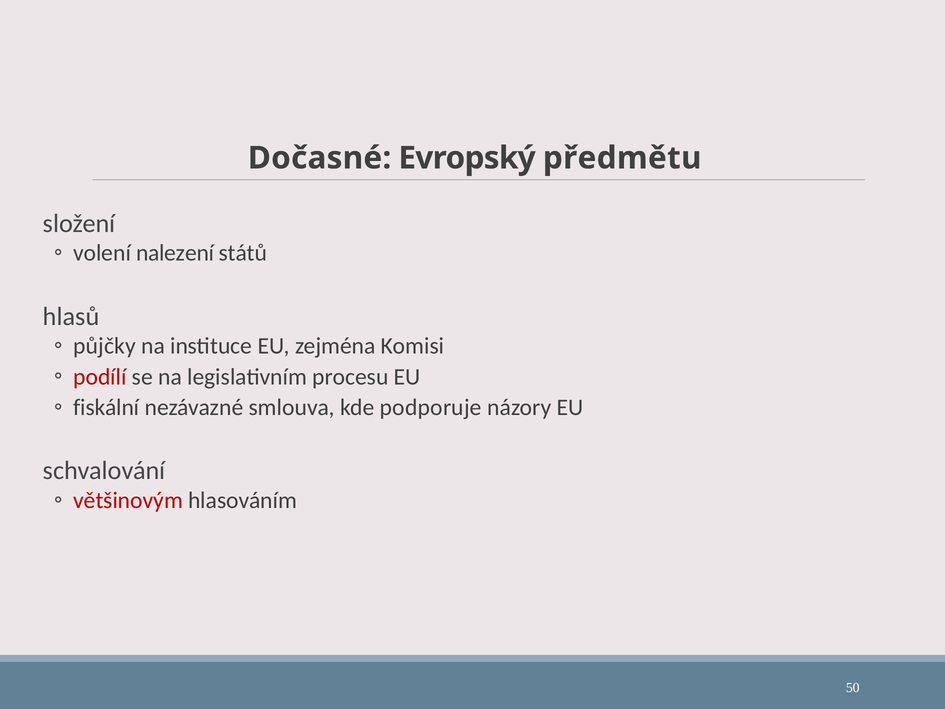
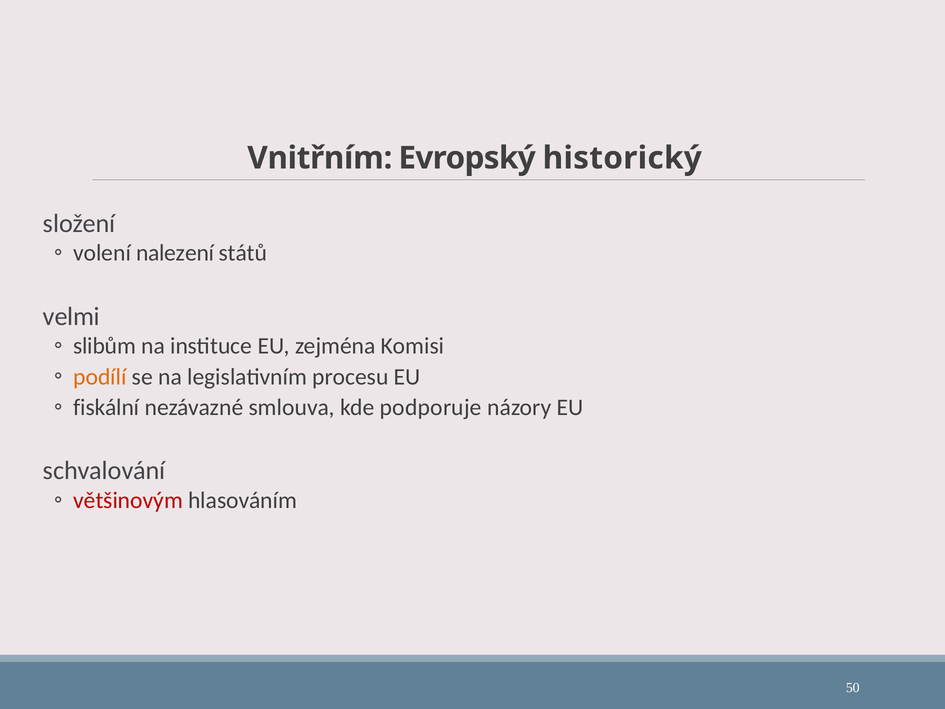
Dočasné: Dočasné -> Vnitřním (320, 158)
předmětu: předmětu -> historický (622, 158)
hlasů: hlasů -> velmi (71, 316)
půjčky: půjčky -> slibům (105, 346)
podílí colour: red -> orange (100, 377)
